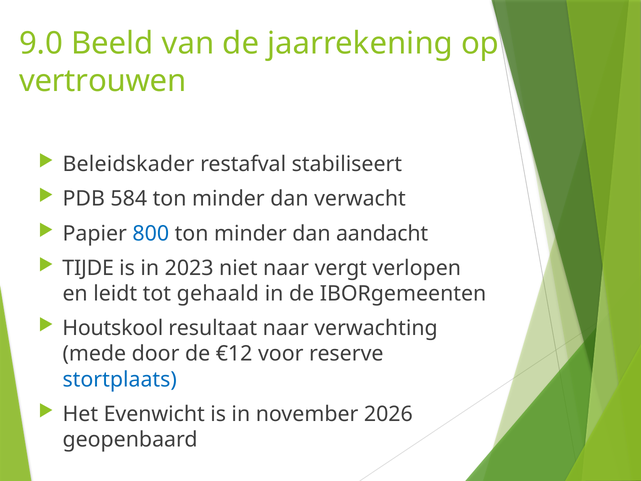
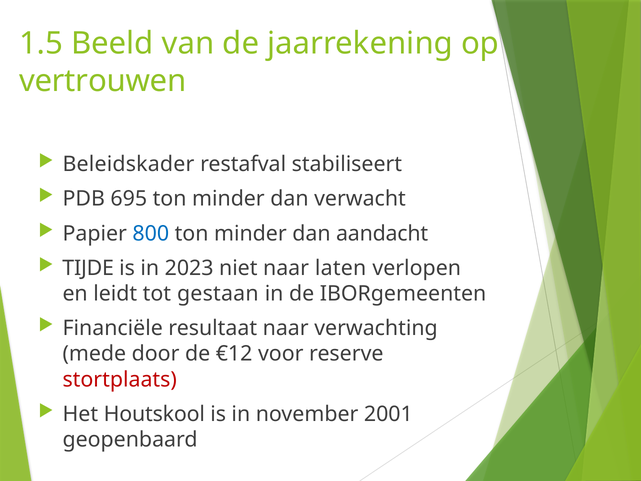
9.0: 9.0 -> 1.5 (41, 43)
584: 584 -> 695 (129, 199)
vergt: vergt -> laten (341, 268)
gehaald: gehaald -> gestaan (218, 294)
Houtskool: Houtskool -> Financiële (113, 328)
stortplaats colour: blue -> red (120, 379)
Evenwicht: Evenwicht -> Houtskool (154, 414)
2026: 2026 -> 2001 (388, 414)
